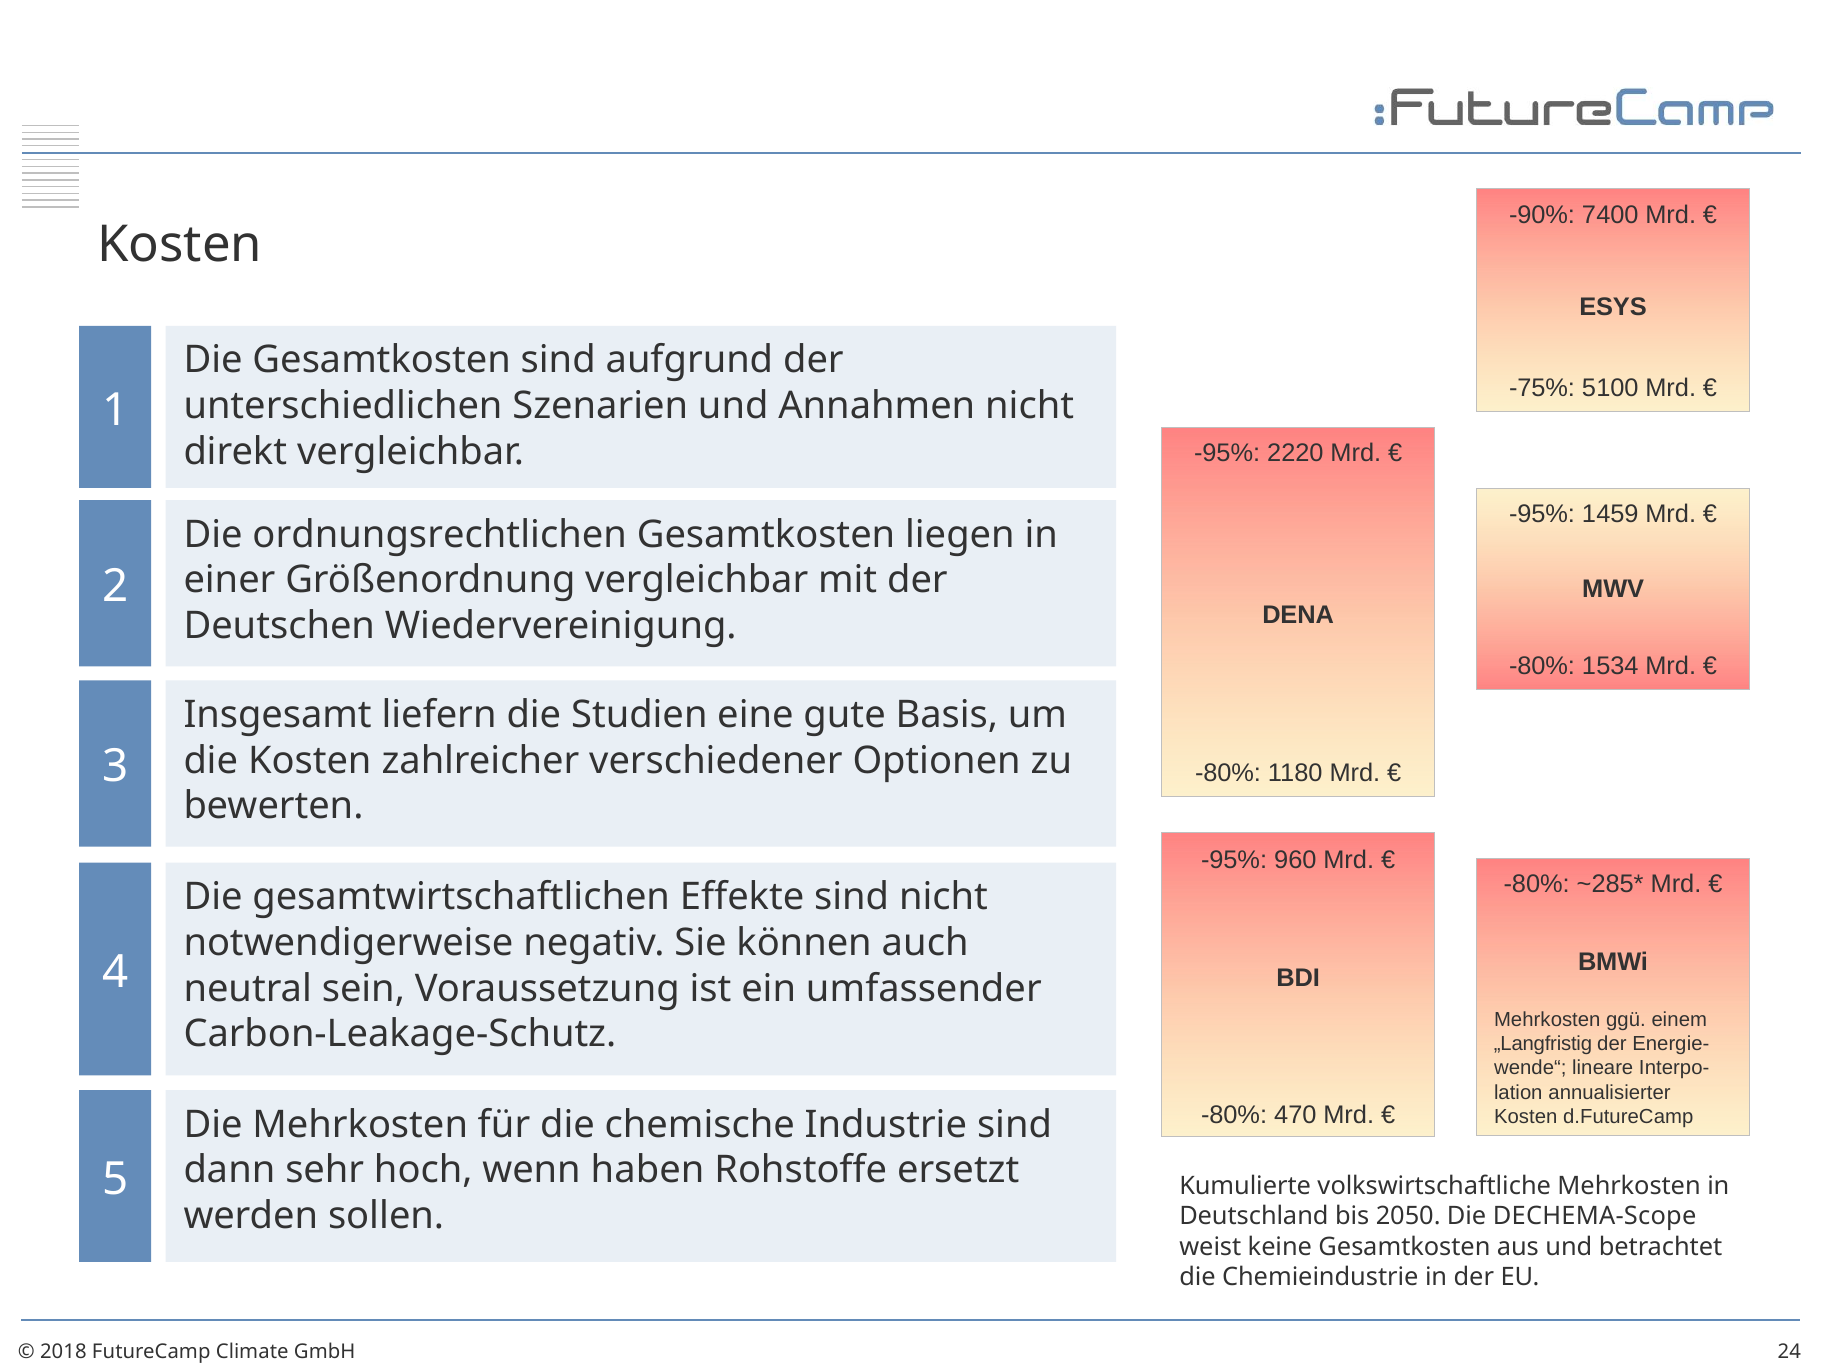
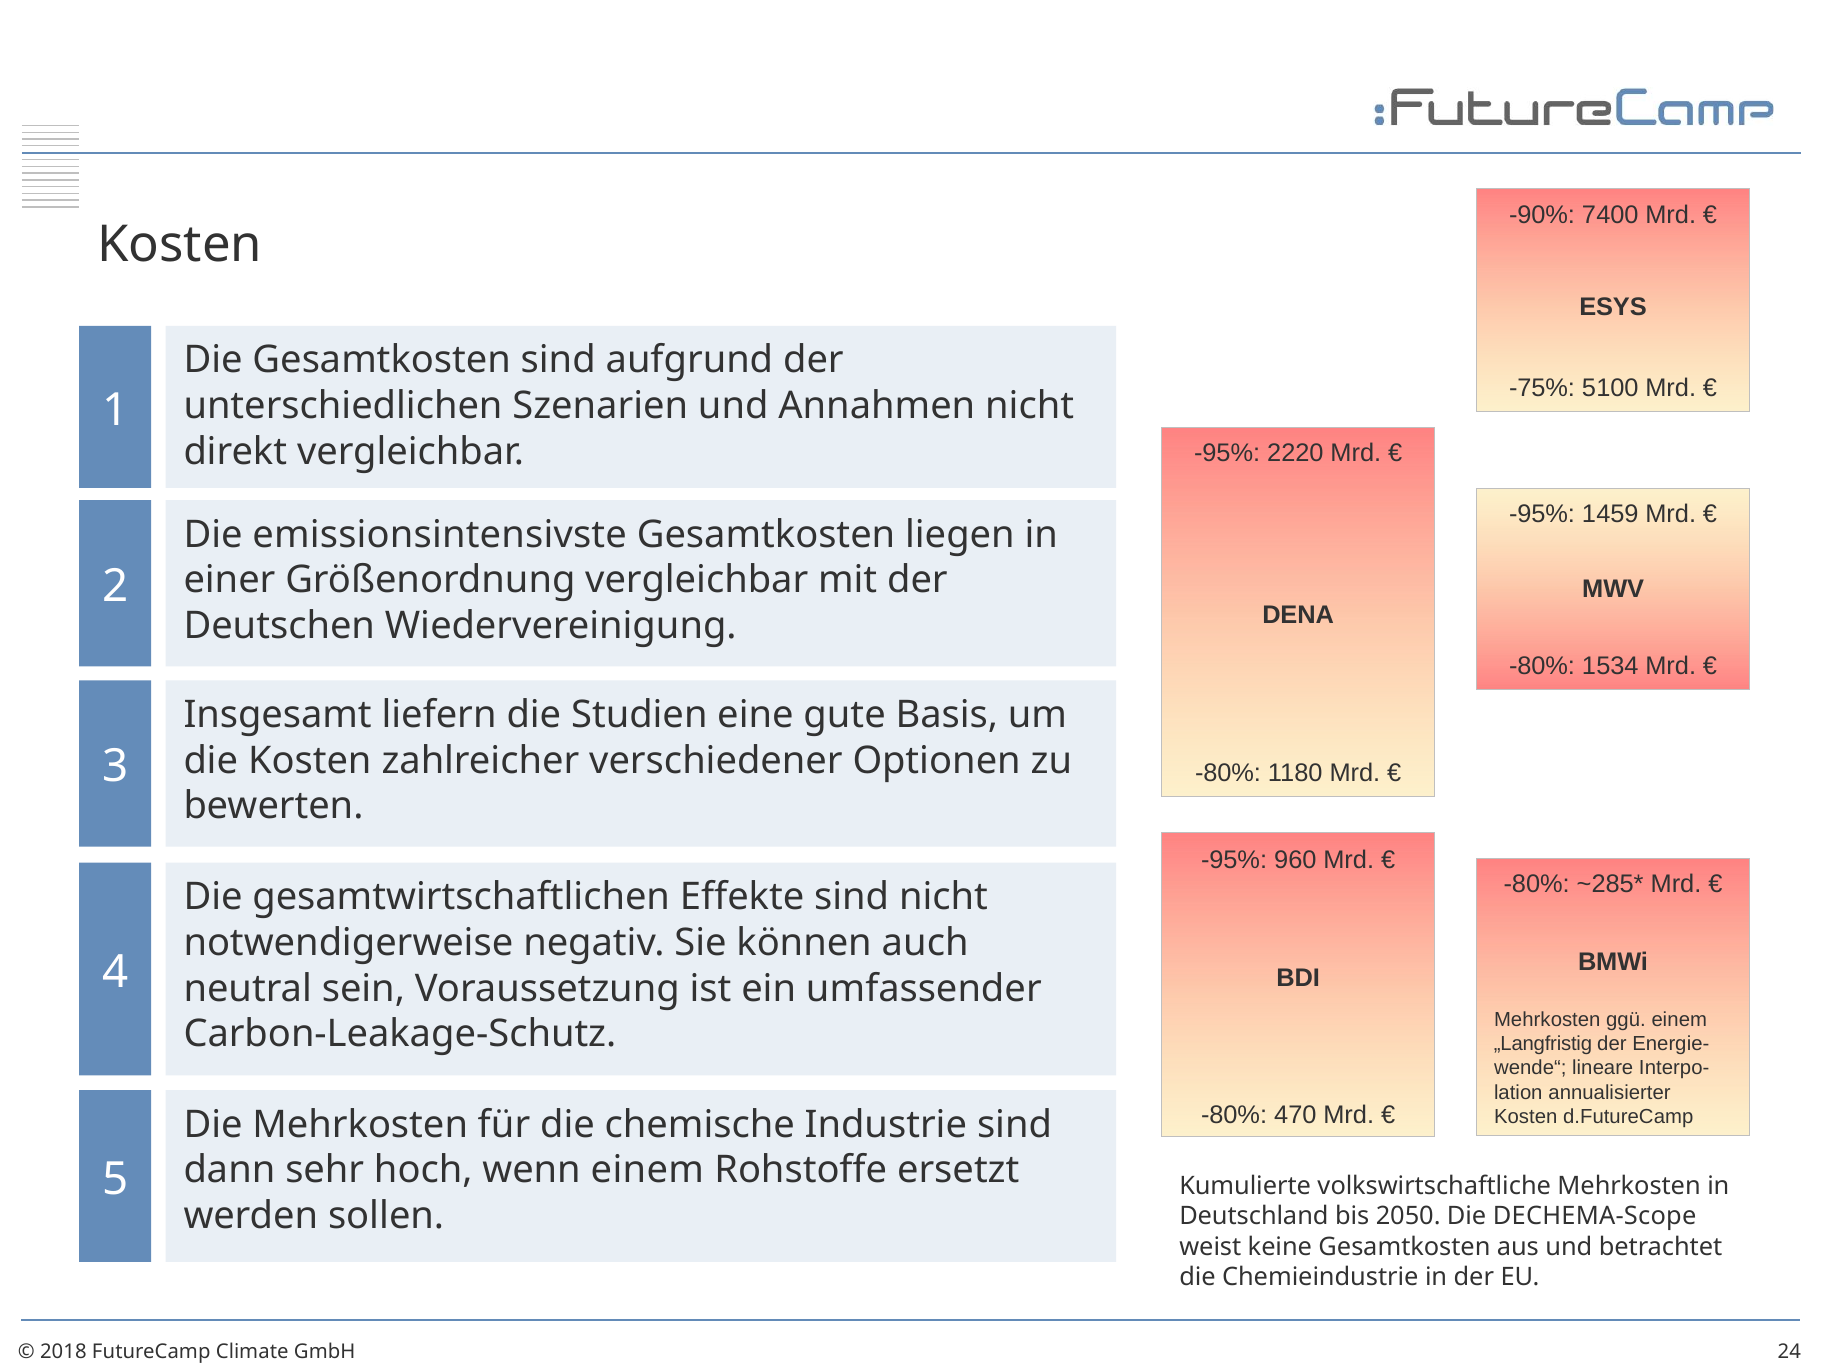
ordnungsrechtlichen: ordnungsrechtlichen -> emissionsintensivste (440, 535)
wenn haben: haben -> einem (647, 1170)
